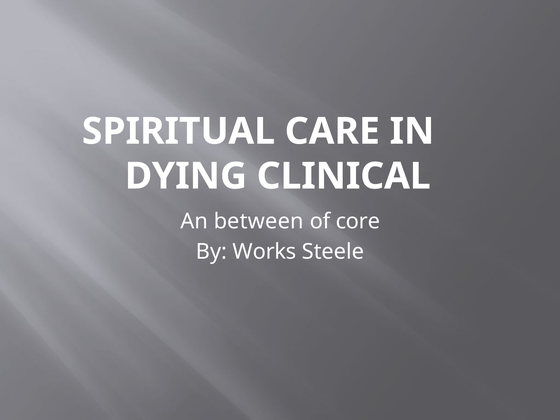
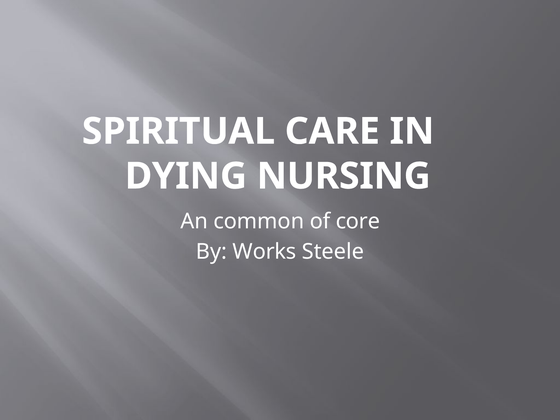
CLINICAL: CLINICAL -> NURSING (344, 176)
between: between -> common (259, 221)
